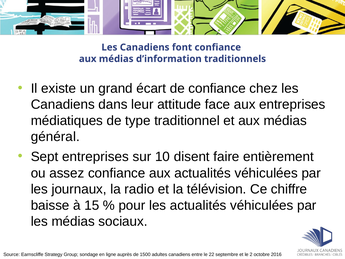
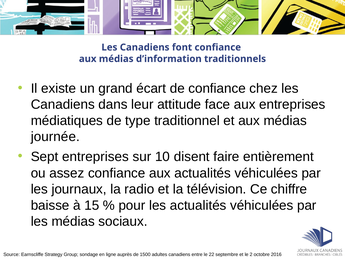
général: général -> journée (55, 137)
